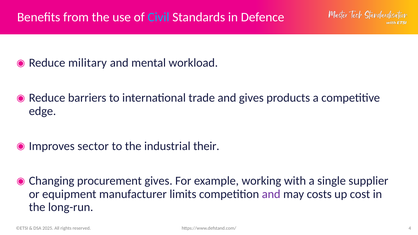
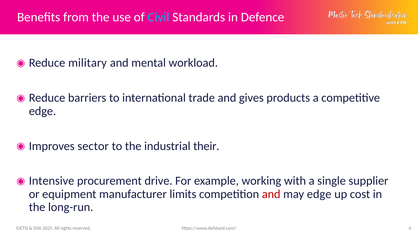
Changing: Changing -> Intensive (52, 181)
procurement gives: gives -> drive (159, 181)
and colour: purple -> red (271, 194)
may costs: costs -> edge (319, 194)
